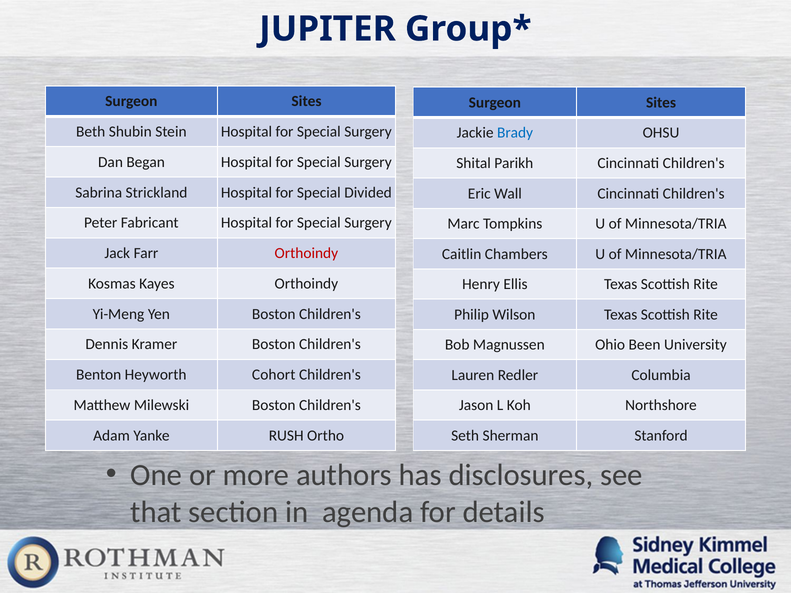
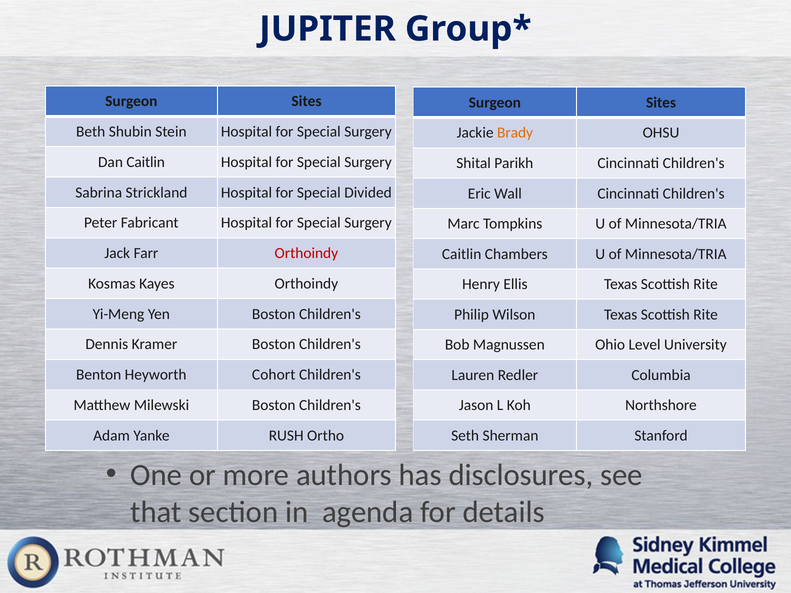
Brady colour: blue -> orange (515, 133)
Dan Began: Began -> Caitlin (146, 162)
Been: Been -> Level (645, 345)
